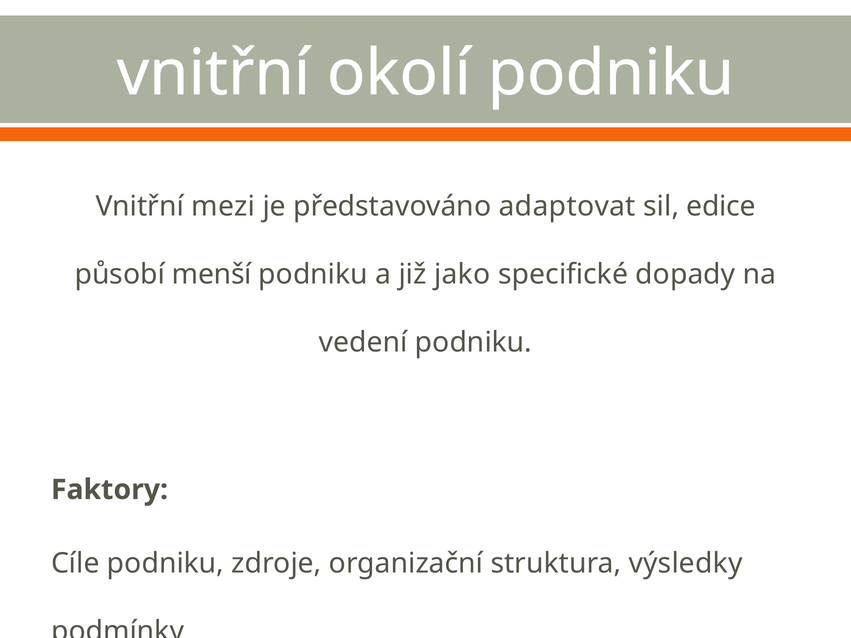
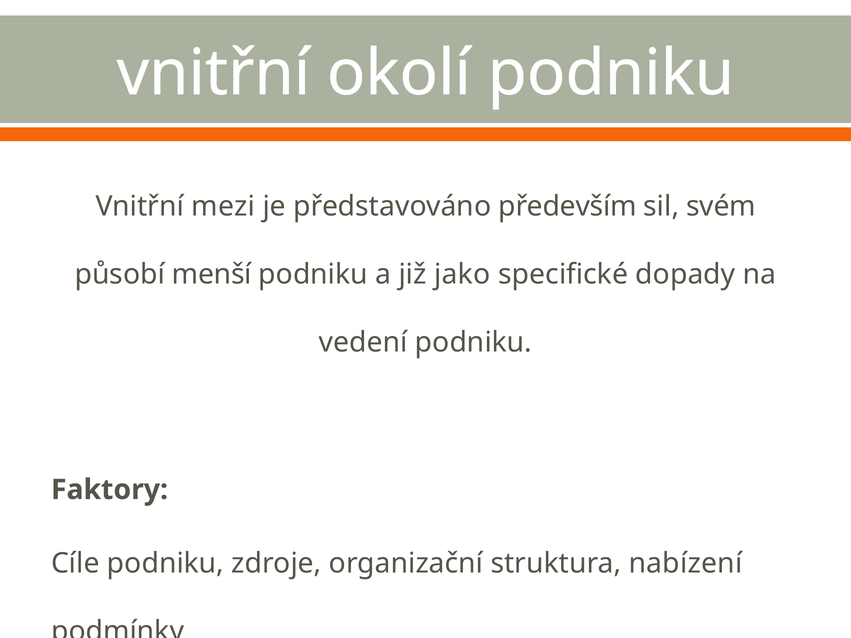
adaptovat: adaptovat -> především (567, 206)
edice: edice -> svém (721, 206)
výsledky: výsledky -> nabízení (686, 564)
